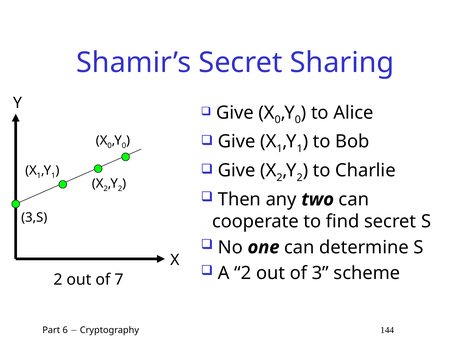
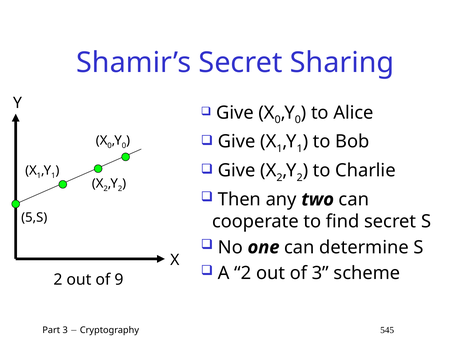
3,S: 3,S -> 5,S (34, 218)
7: 7 -> 9 (119, 280)
Part 6: 6 -> 3 (65, 330)
144: 144 -> 545 (387, 330)
